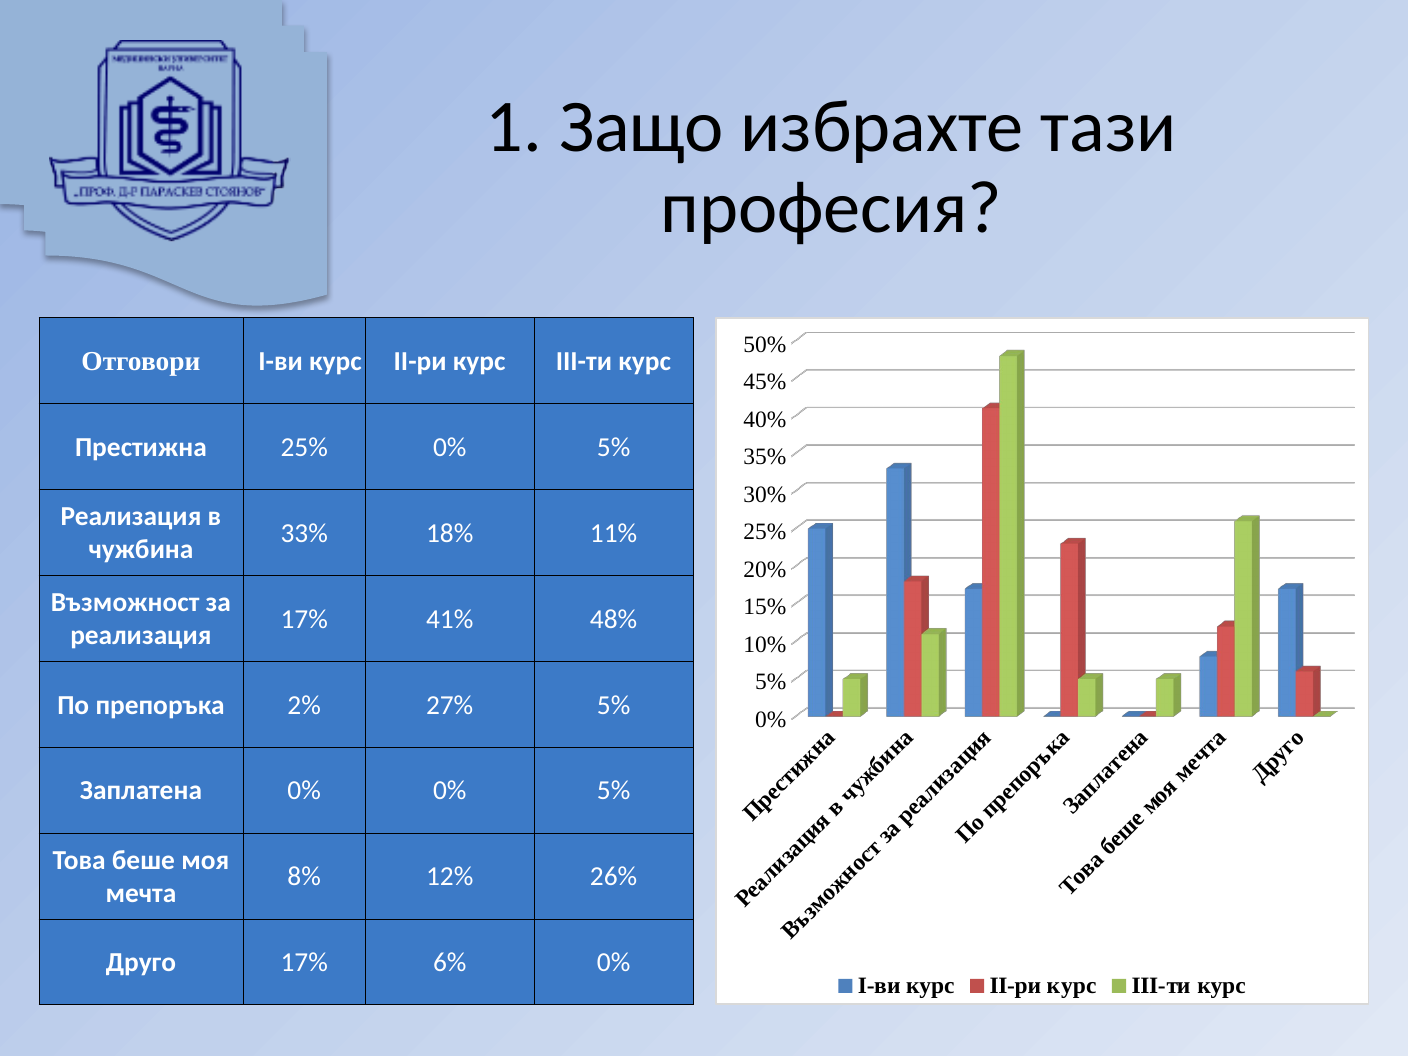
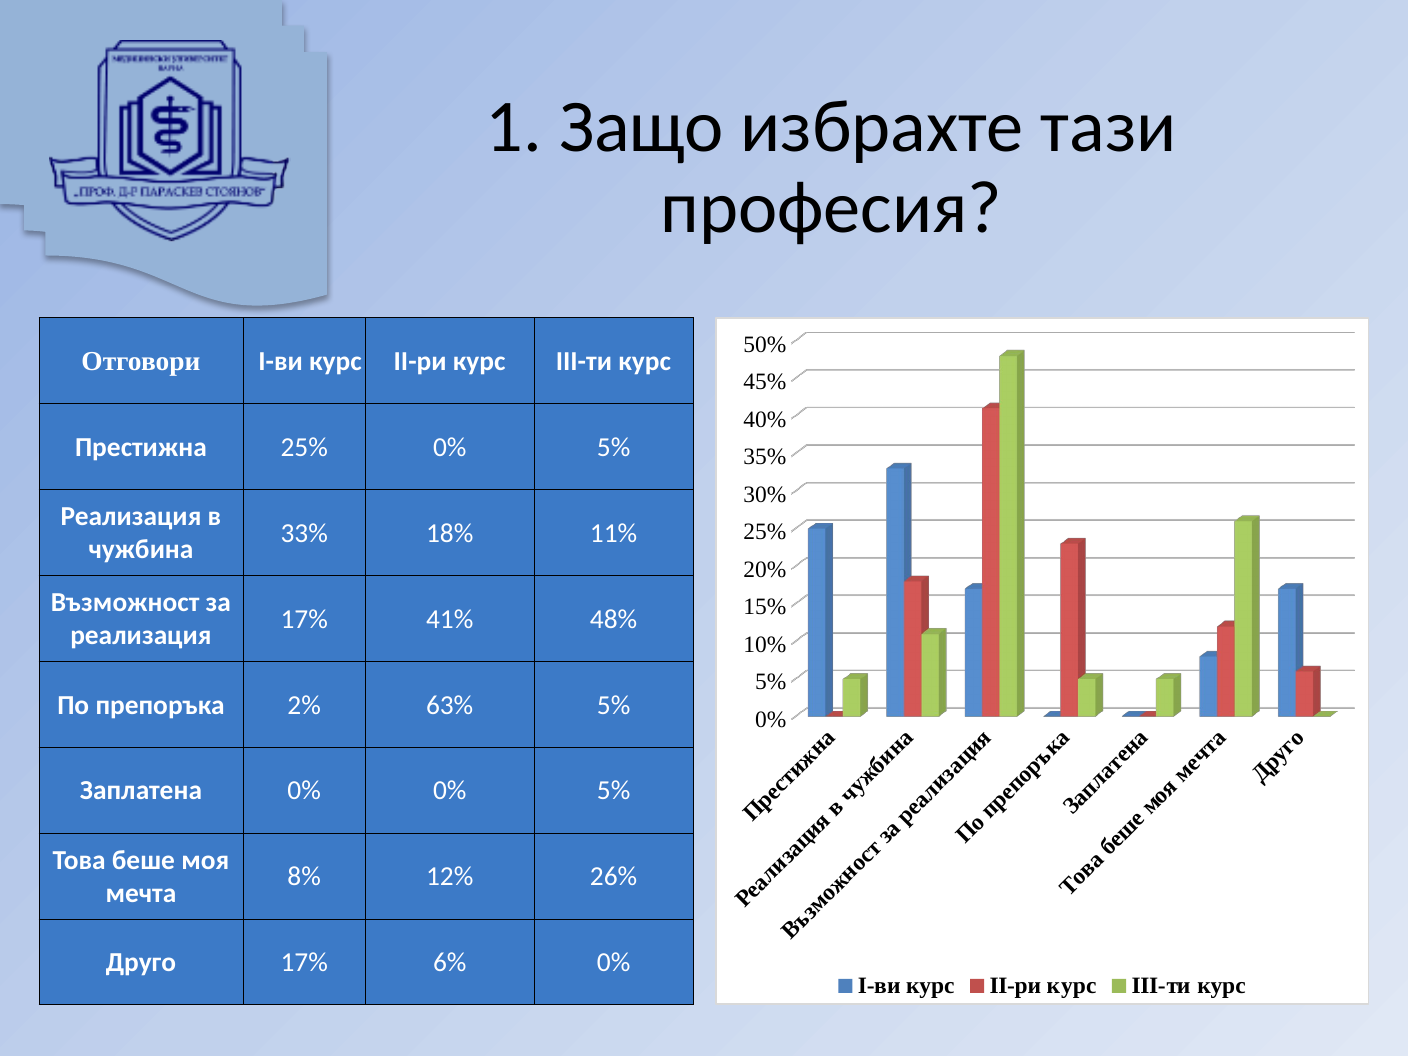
27%: 27% -> 63% (450, 705)
